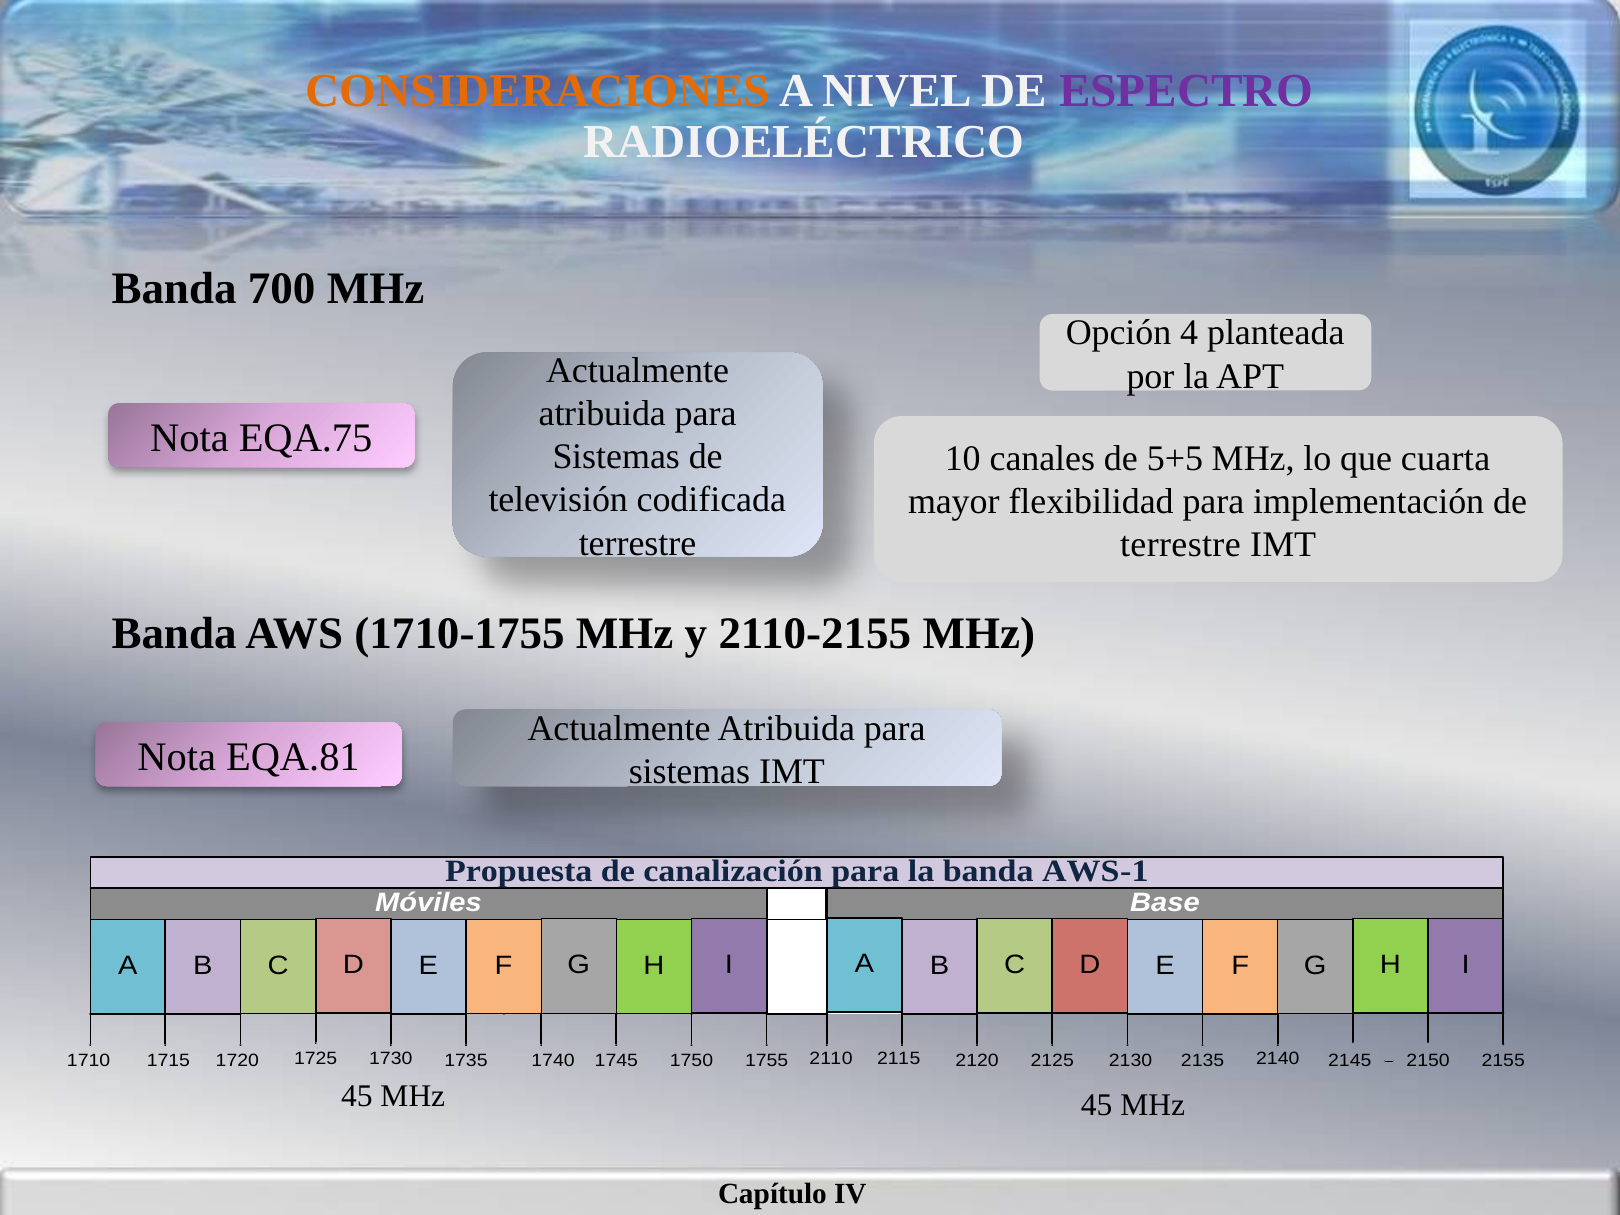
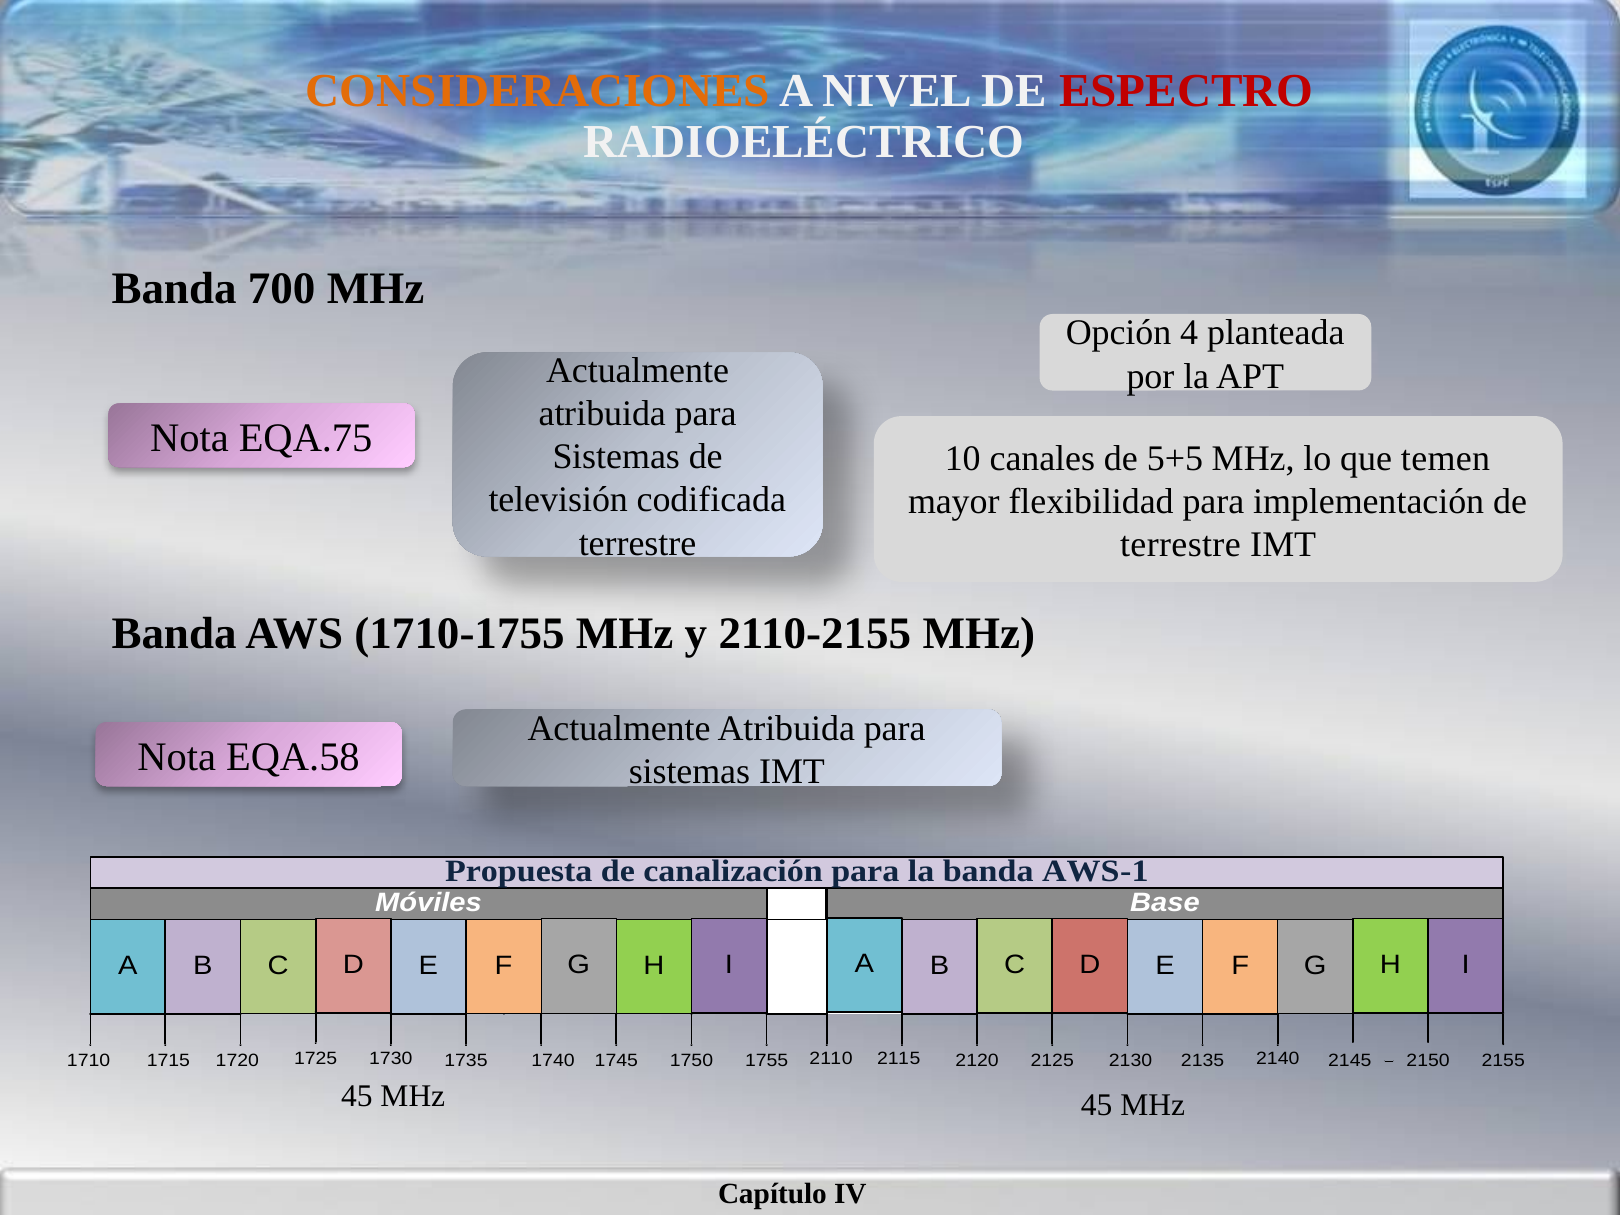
ESPECTRO colour: purple -> red (1186, 91)
cuarta: cuarta -> temen (1446, 458)
EQA.81: EQA.81 -> EQA.58 (293, 757)
